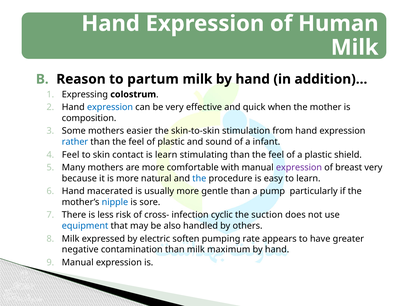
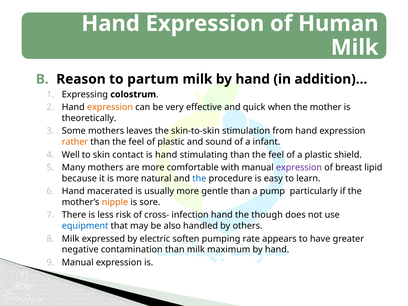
expression colour: blue -> orange (110, 107)
composition: composition -> theoretically (89, 118)
easier: easier -> leaves (139, 131)
rather colour: blue -> orange (75, 142)
Feel: Feel -> Well (71, 155)
contact is learn: learn -> hand (166, 155)
breast very: very -> lipid (373, 168)
nipple colour: blue -> orange (115, 202)
infection cyclic: cyclic -> hand (222, 215)
suction: suction -> though (267, 215)
